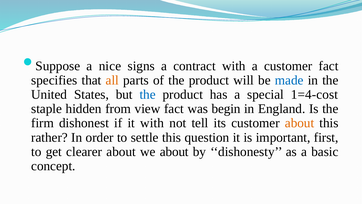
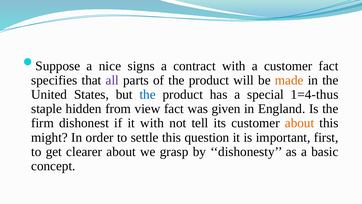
all colour: orange -> purple (112, 80)
made colour: blue -> orange (289, 80)
1=4-cost: 1=4-cost -> 1=4-thus (315, 94)
begin: begin -> given (226, 109)
rather: rather -> might (49, 137)
we about: about -> grasp (174, 151)
